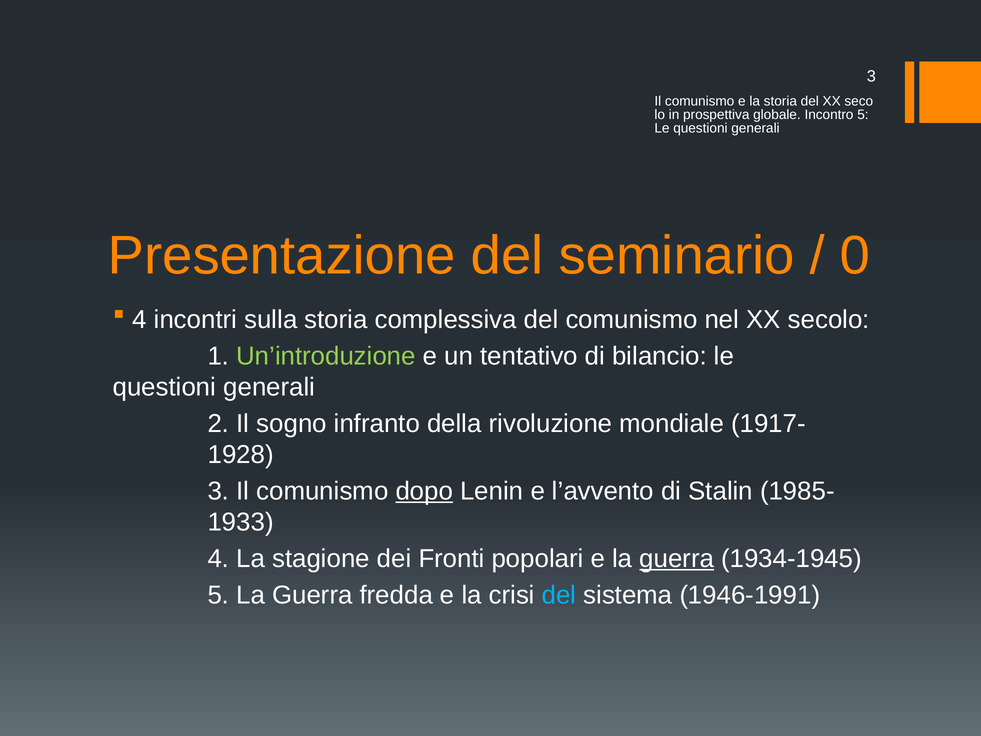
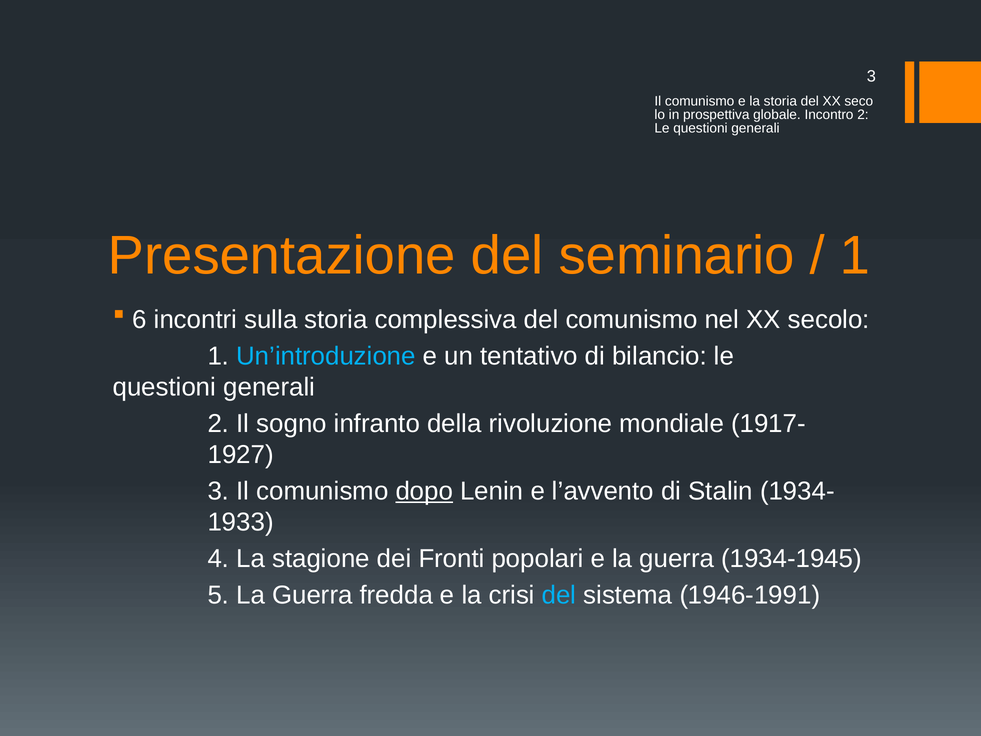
Incontro 5: 5 -> 2 (863, 115)
0: 0 -> 1 (855, 256)
4: 4 -> 6 (140, 319)
Un’introduzione colour: light green -> light blue (326, 356)
1928: 1928 -> 1927 (241, 455)
1985-: 1985- -> 1934- (797, 491)
guerra underline: present -> none (677, 559)
